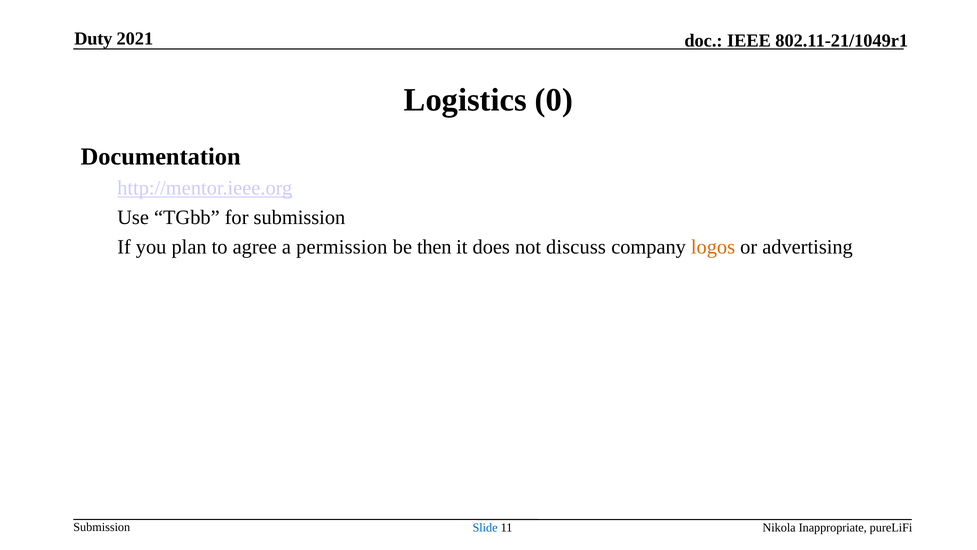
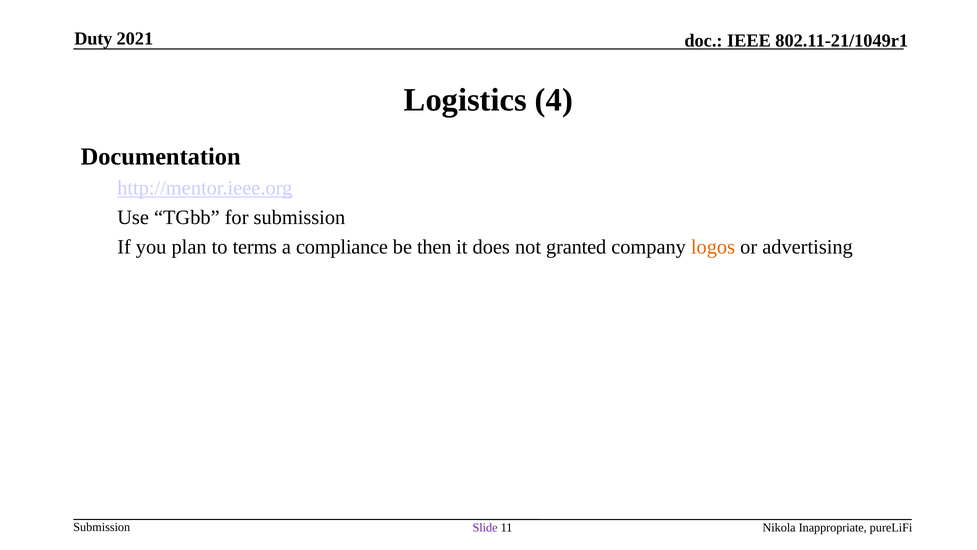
0: 0 -> 4 (554, 100)
agree: agree -> terms (255, 247)
permission: permission -> compliance (342, 247)
discuss: discuss -> granted (576, 247)
Slide colour: blue -> purple (485, 527)
